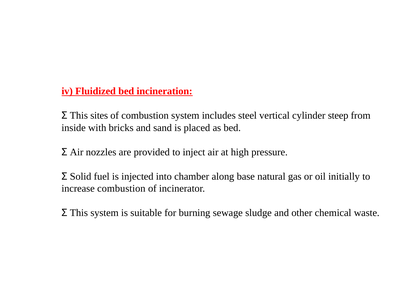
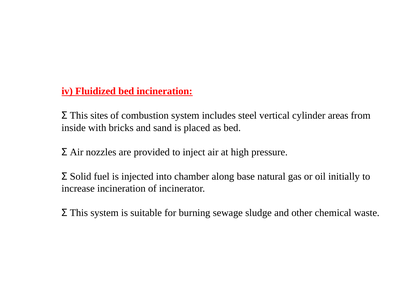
steep: steep -> areas (338, 116)
increase combustion: combustion -> incineration (121, 189)
